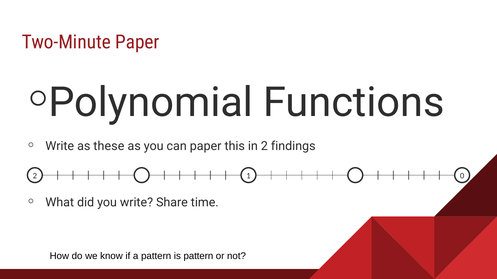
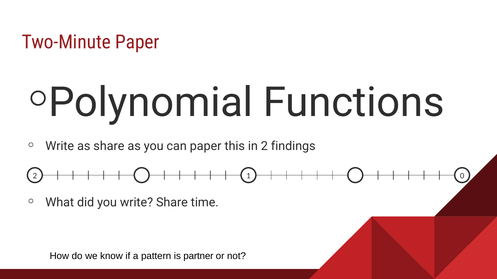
as these: these -> share (109, 146)
is pattern: pattern -> partner (198, 257)
